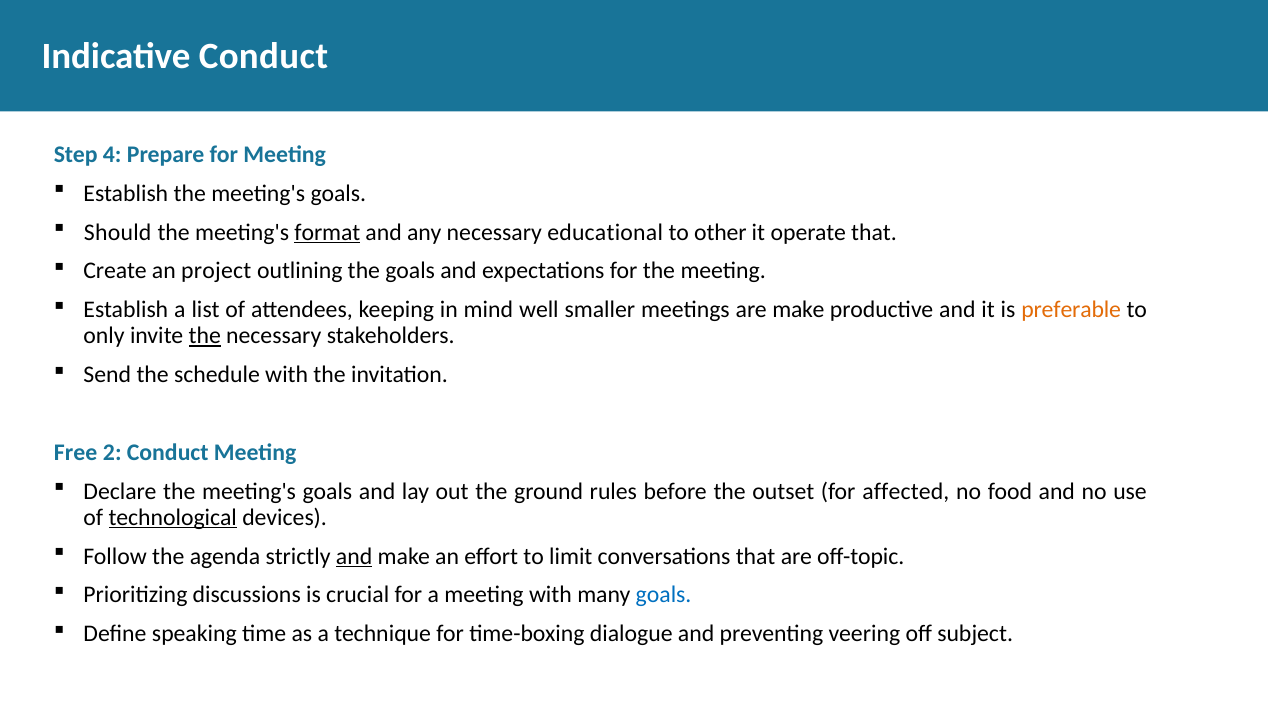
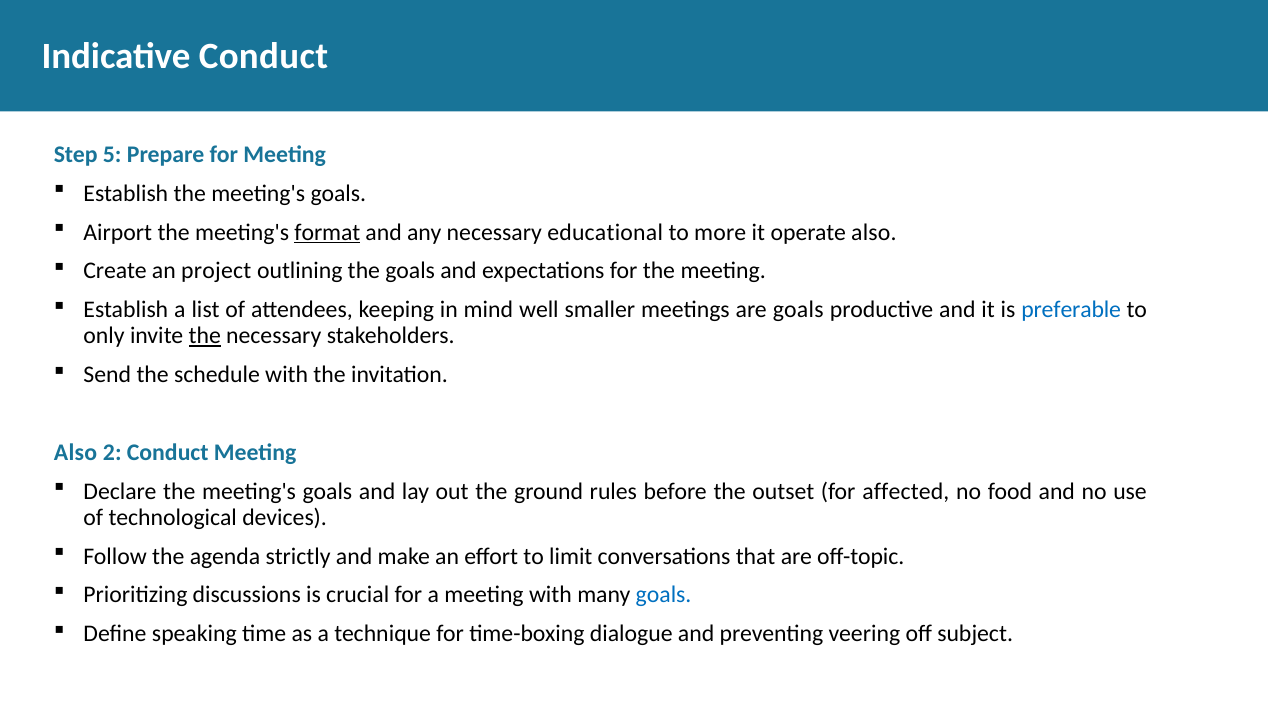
4: 4 -> 5 (112, 154)
Should: Should -> Airport (118, 232)
other: other -> more (720, 232)
operate that: that -> also (874, 232)
are make: make -> goals (798, 310)
preferable colour: orange -> blue (1071, 310)
Free: Free -> Also (76, 452)
technological underline: present -> none (173, 517)
and underline: present -> none (354, 556)
